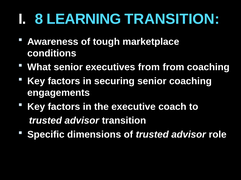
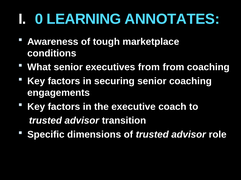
8: 8 -> 0 (39, 19)
LEARNING TRANSITION: TRANSITION -> ANNOTATES (172, 19)
